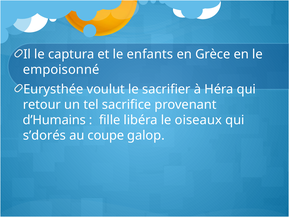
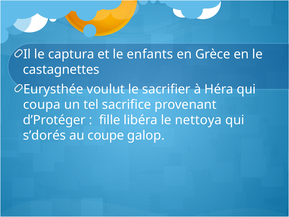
empoisonné: empoisonné -> castagnettes (61, 70)
retour: retour -> coupa (42, 105)
d’Humains: d’Humains -> d’Protéger (54, 120)
oiseaux: oiseaux -> nettoya (198, 120)
